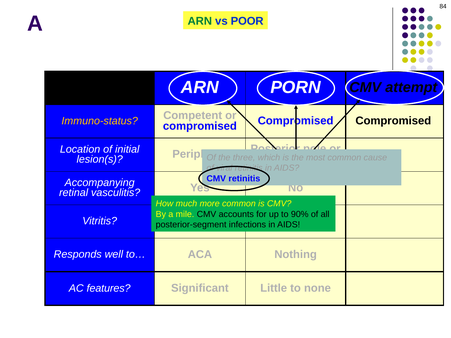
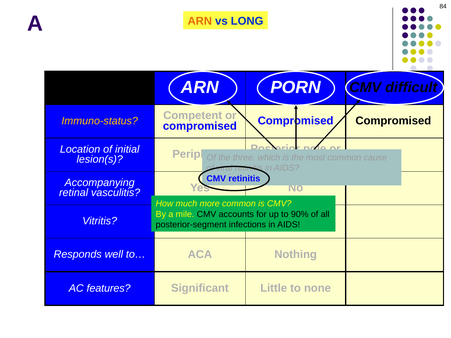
ARN colour: green -> orange (200, 21)
POOR: POOR -> LONG (247, 21)
attempt: attempt -> difficult (411, 87)
